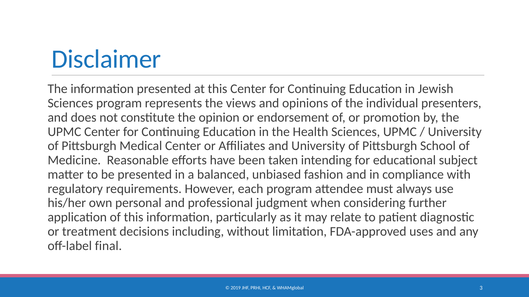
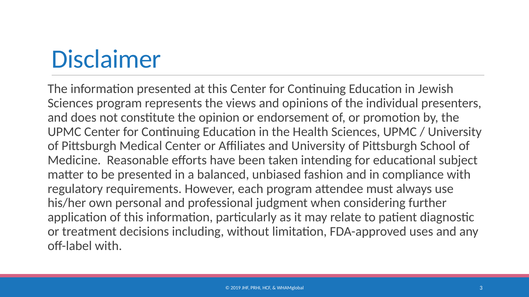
off-label final: final -> with (108, 246)
